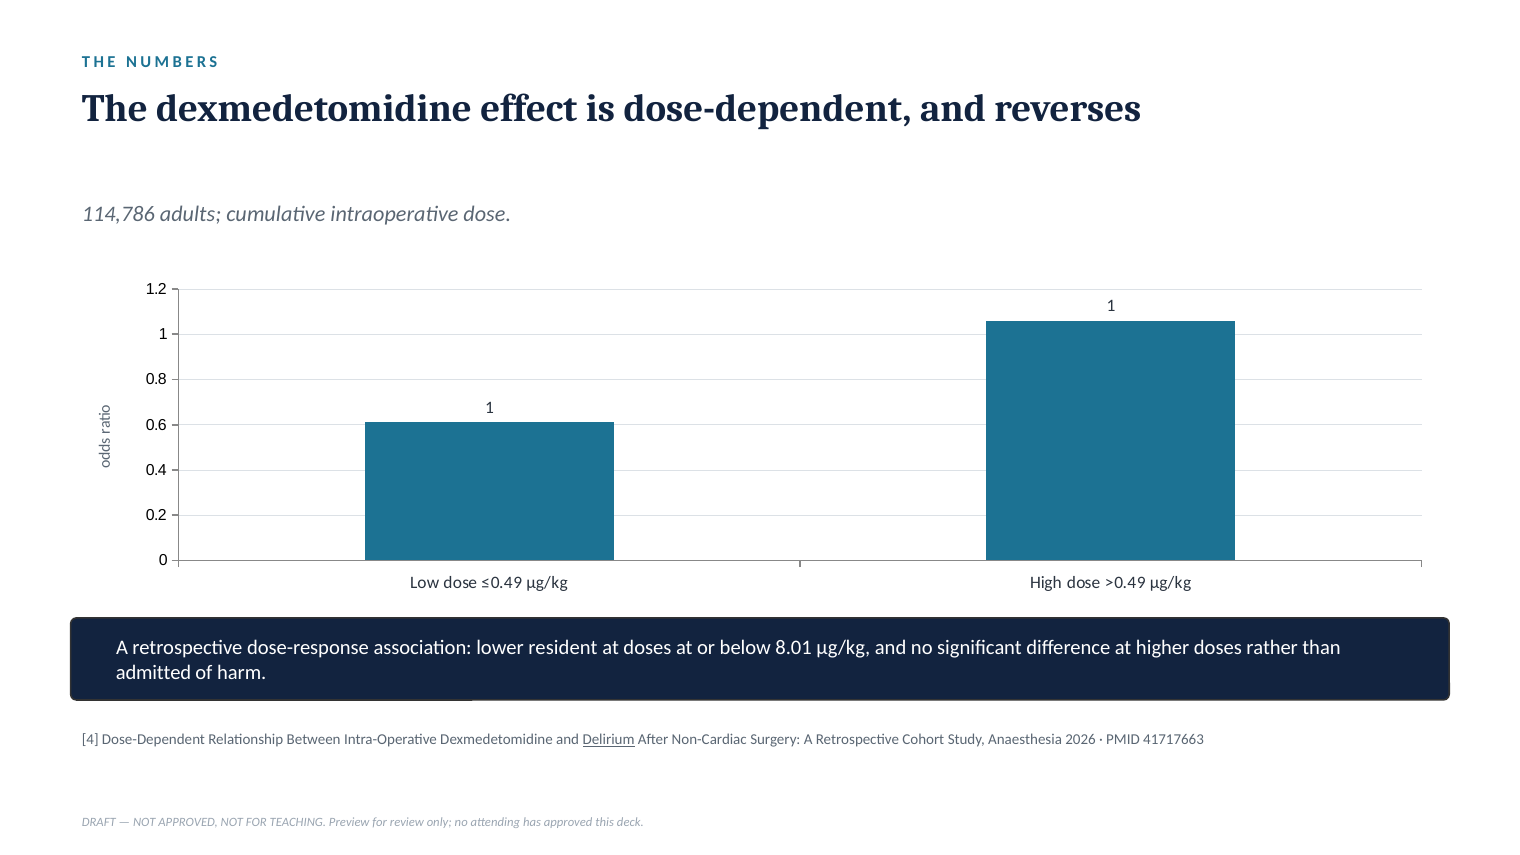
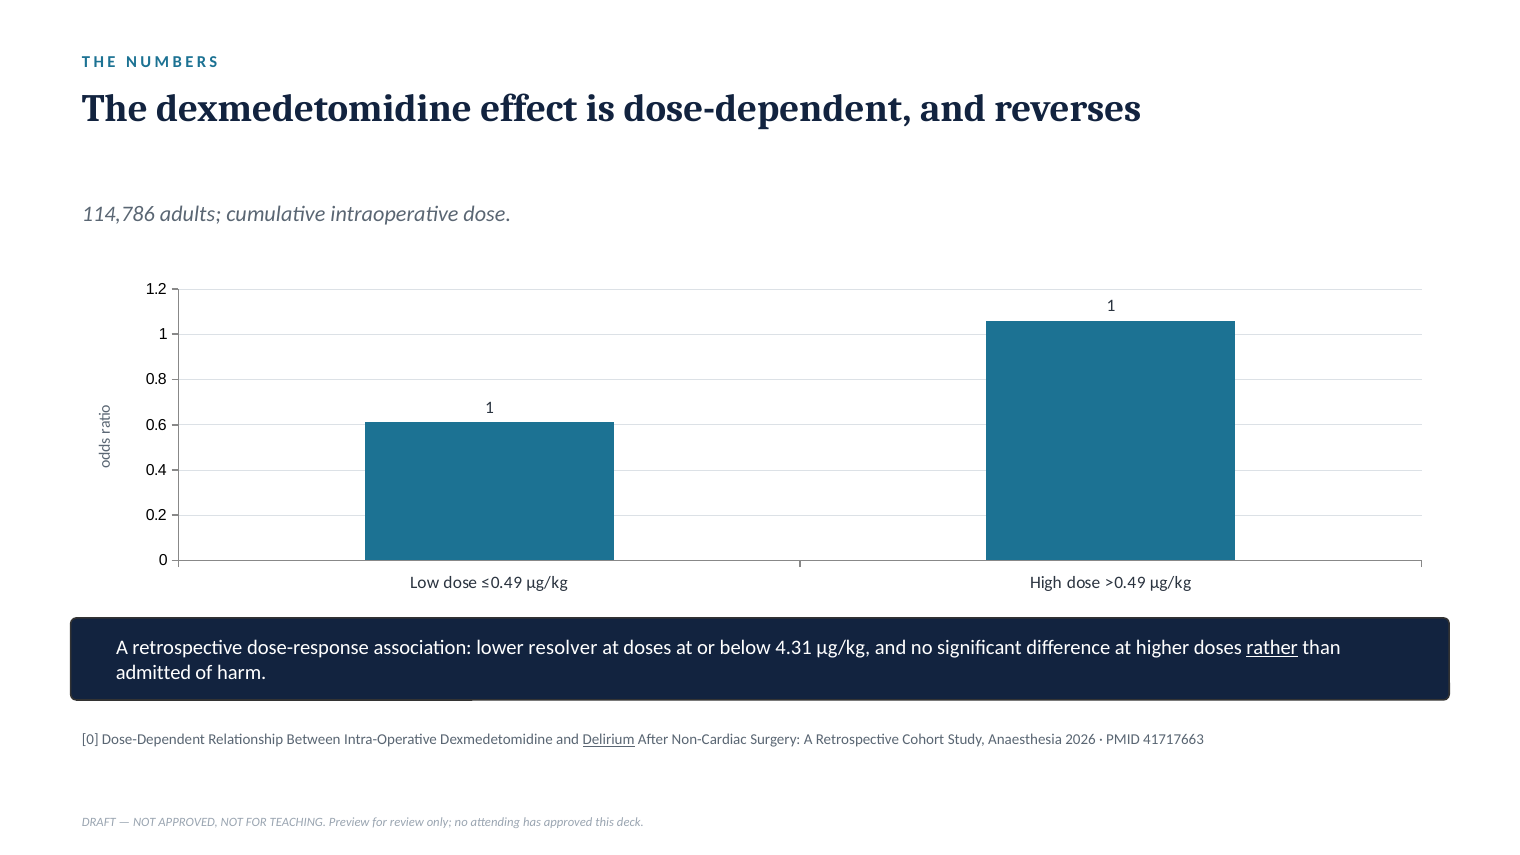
resident: resident -> resolver (563, 648)
8.01: 8.01 -> 4.31 (794, 648)
rather underline: none -> present (1272, 648)
4: 4 -> 0 (90, 740)
